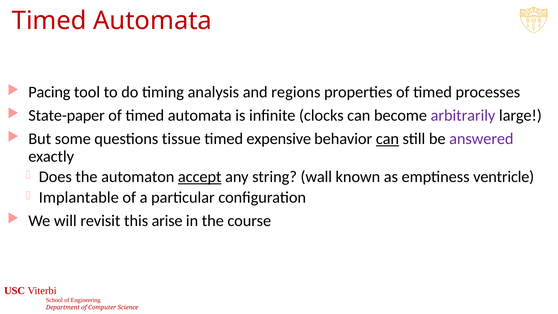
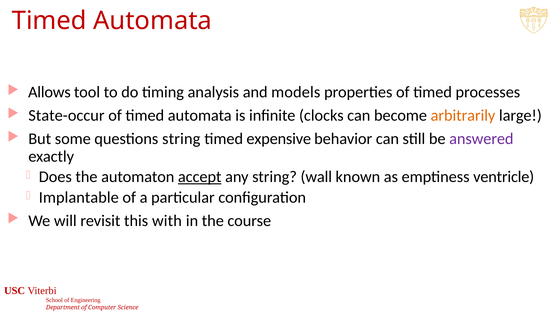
Pacing: Pacing -> Allows (49, 92)
regions: regions -> models (296, 92)
State-paper: State-paper -> State-occur (66, 115)
arbitrarily colour: purple -> orange (463, 115)
questions tissue: tissue -> string (181, 139)
can underline: present -> none (387, 139)
arise: arise -> with (167, 221)
